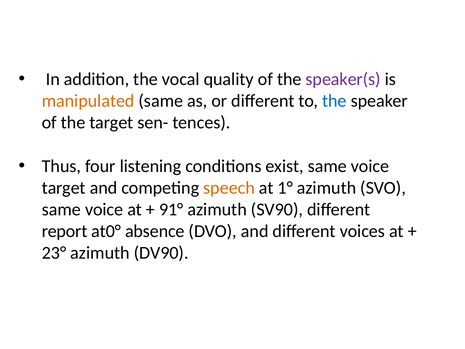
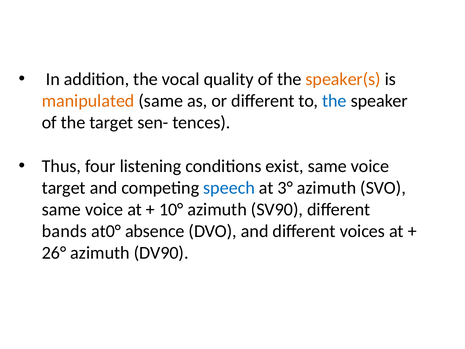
speaker(s colour: purple -> orange (343, 79)
speech colour: orange -> blue (229, 188)
1°: 1° -> 3° (285, 188)
91°: 91° -> 10° (171, 209)
report: report -> bands (64, 231)
23°: 23° -> 26° (54, 253)
